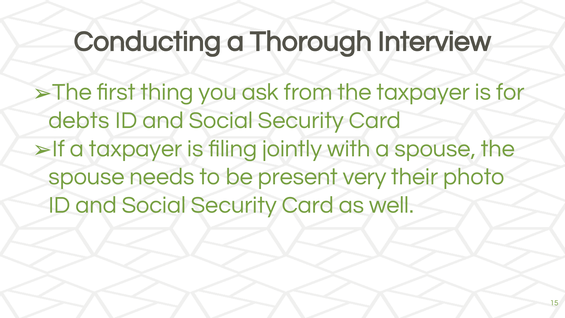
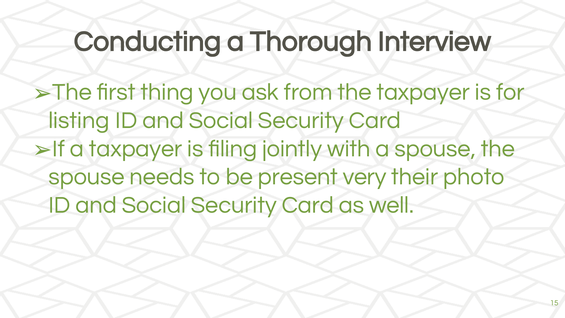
debts: debts -> listing (79, 120)
